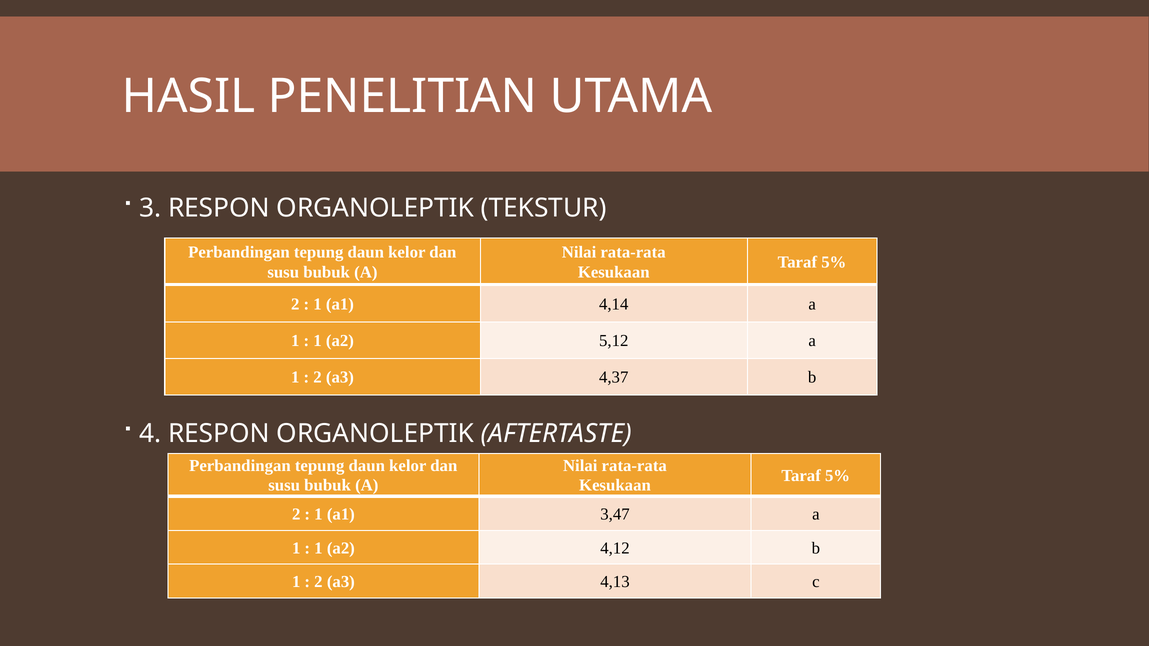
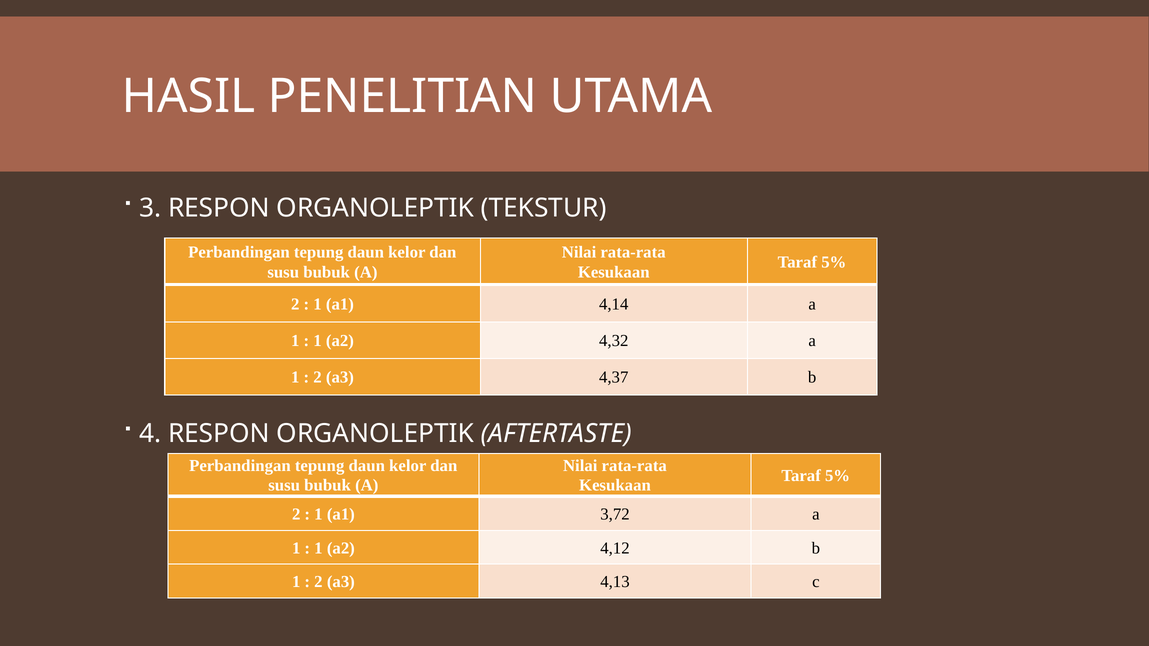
5,12: 5,12 -> 4,32 (614, 341)
3,47: 3,47 -> 3,72 (615, 514)
